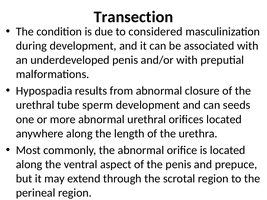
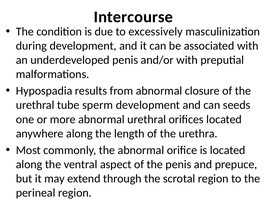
Transection: Transection -> Intercourse (133, 17)
considered: considered -> excessively (156, 32)
